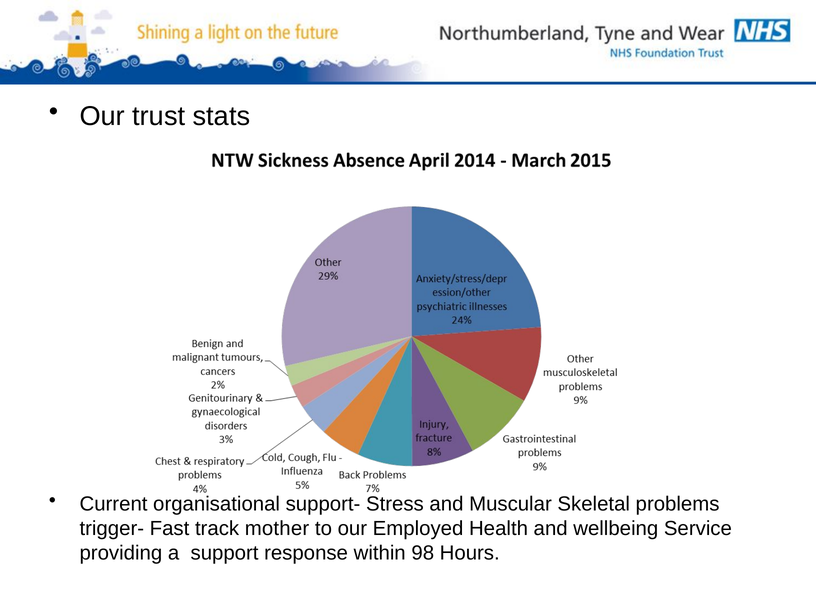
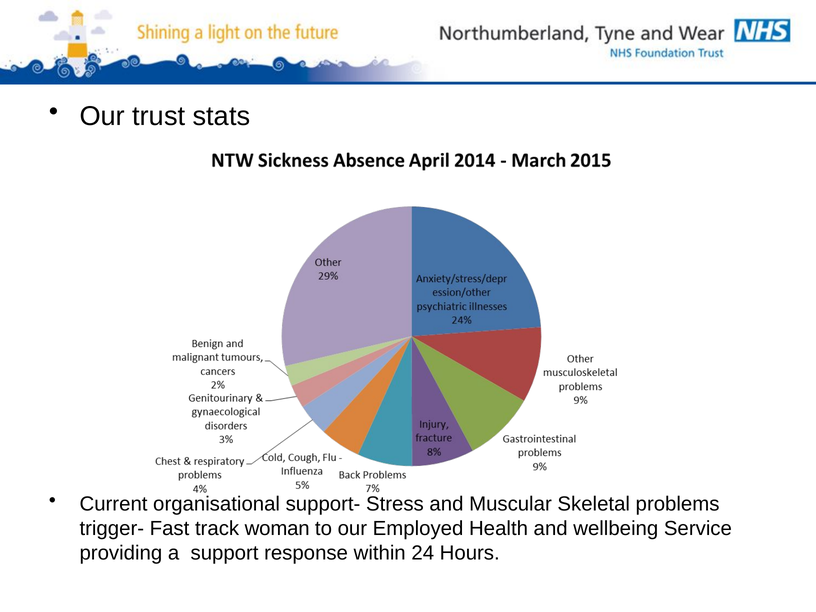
mother: mother -> woman (277, 528)
98: 98 -> 24 (423, 553)
